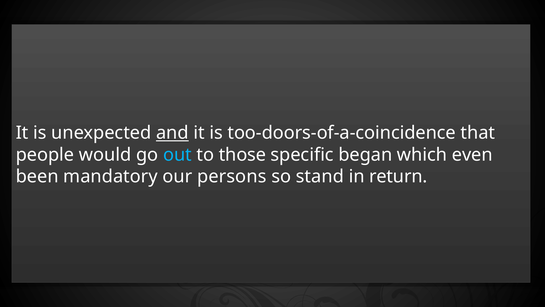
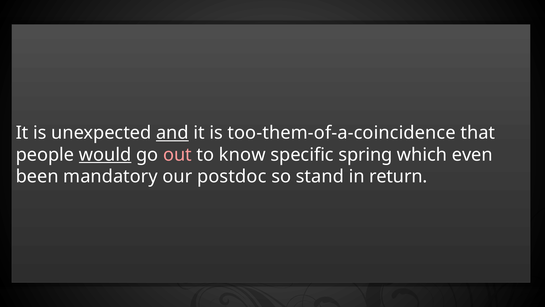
too-doors-of-a-coincidence: too-doors-of-a-coincidence -> too-them-of-a-coincidence (342, 133)
would underline: none -> present (105, 155)
out colour: light blue -> pink (177, 155)
those: those -> know (242, 155)
began: began -> spring (365, 155)
persons: persons -> postdoc (232, 176)
